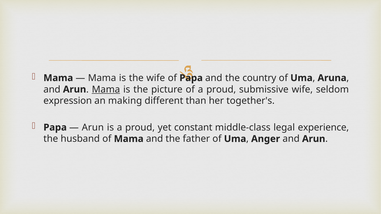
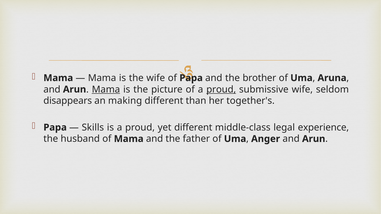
country: country -> brother (259, 78)
proud underline: none -> present (221, 89)
expression: expression -> disappears (68, 101)
Arun: Arun -> Skills (93, 128)
yet constant: constant -> different (193, 128)
